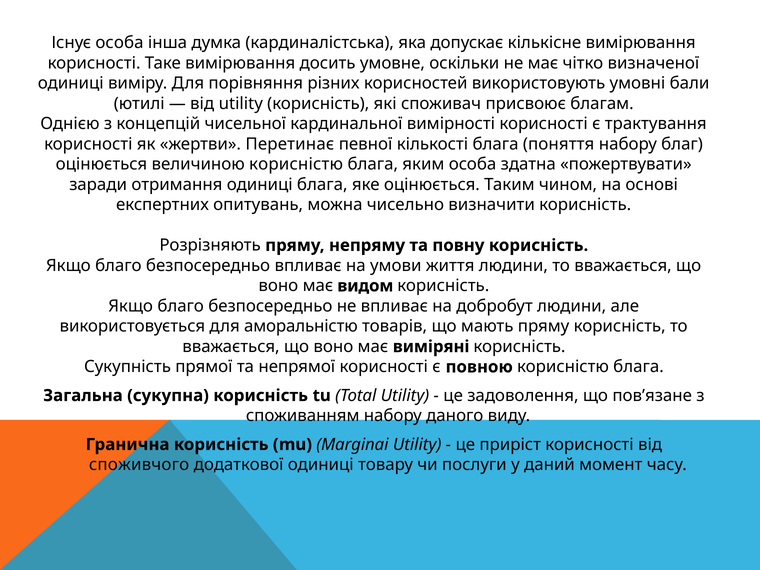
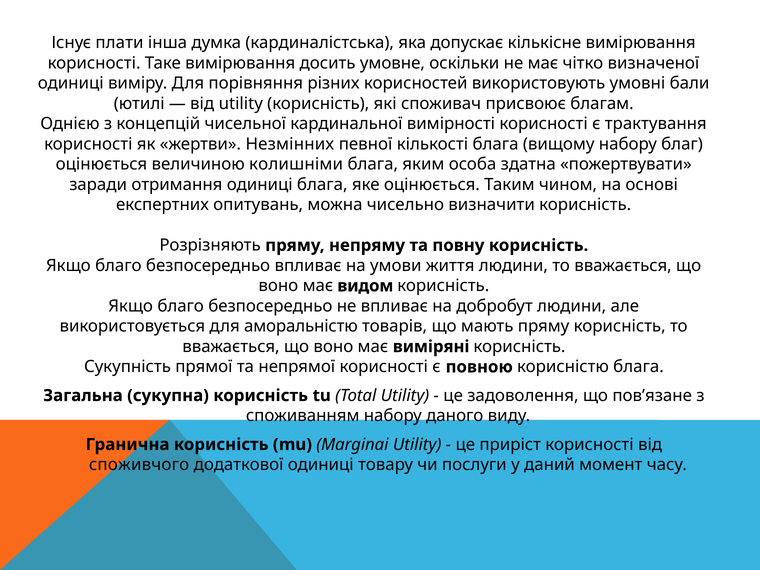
Існує особа: особа -> плати (119, 43)
Перетинає: Перетинає -> Незмінних (290, 144)
поняття: поняття -> вищому (559, 144)
величиною корисністю: корисністю -> колишніми (296, 164)
